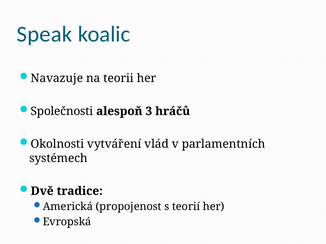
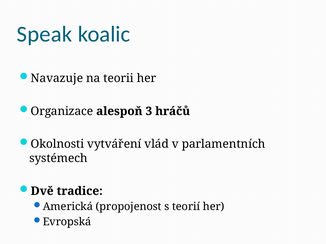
Společnosti: Společnosti -> Organizace (62, 111)
